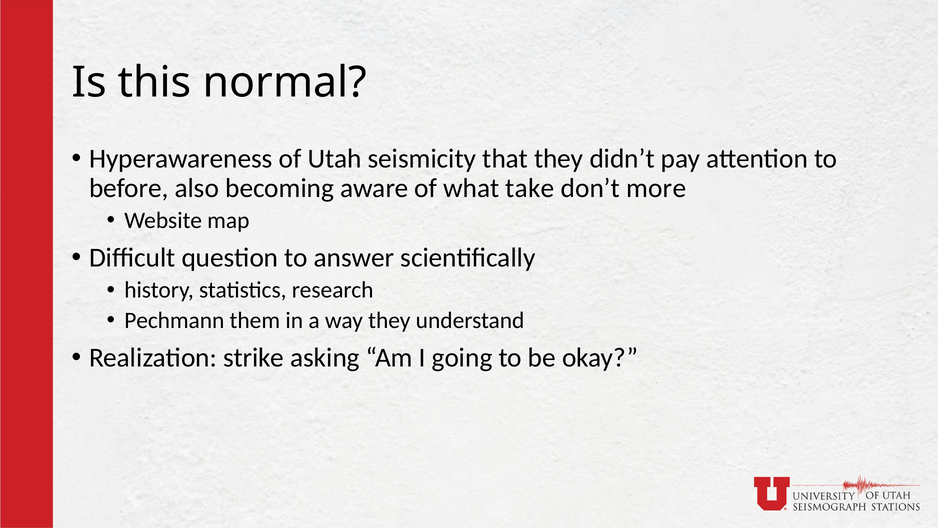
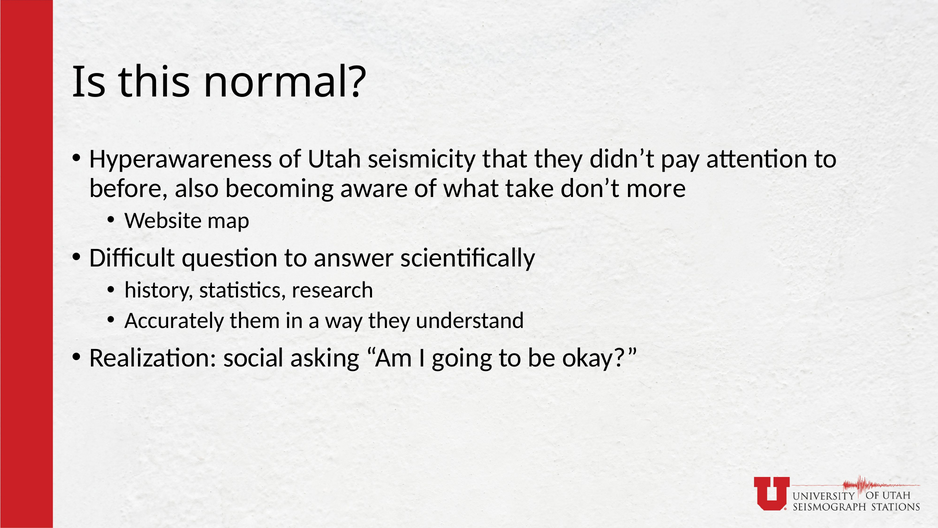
Pechmann: Pechmann -> Accurately (174, 320)
strike: strike -> social (254, 357)
